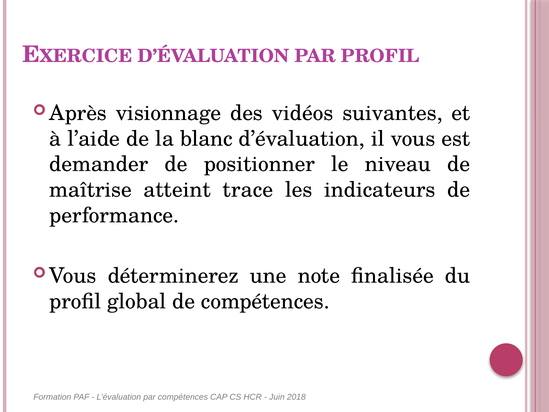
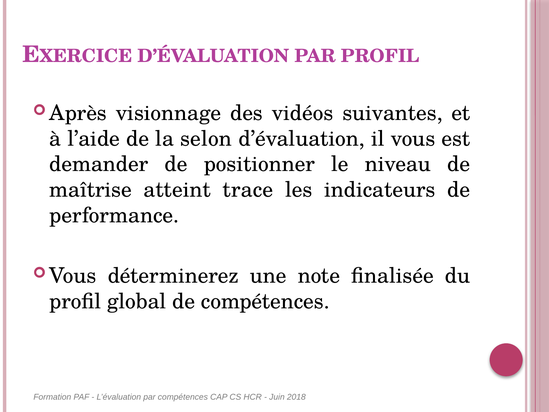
blanc: blanc -> selon (206, 139)
